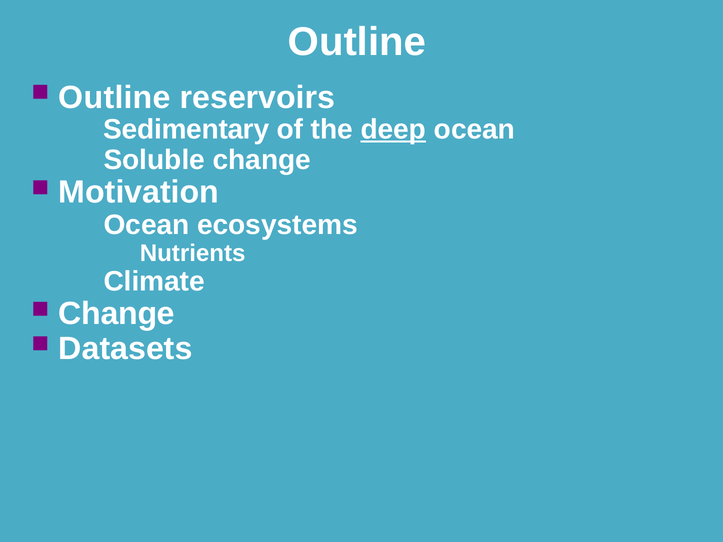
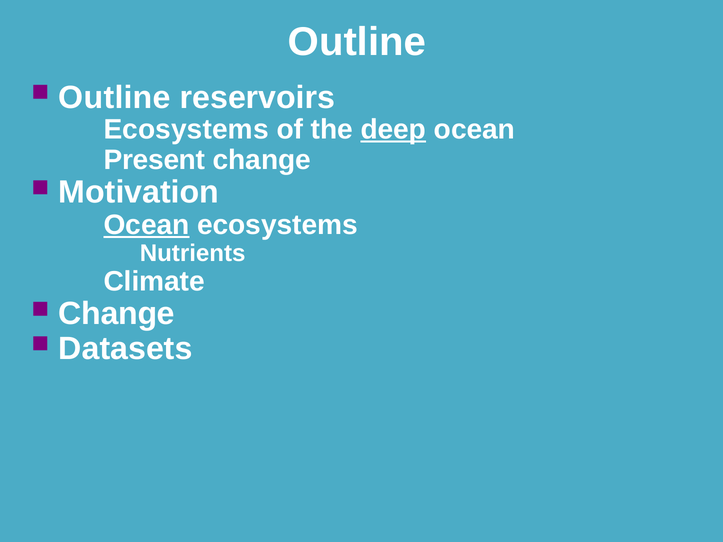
Sedimentary: Sedimentary -> Ecosystems (186, 130)
Soluble: Soluble -> Present (154, 160)
Ocean underline: none -> present (147, 225)
